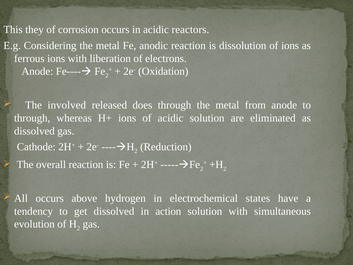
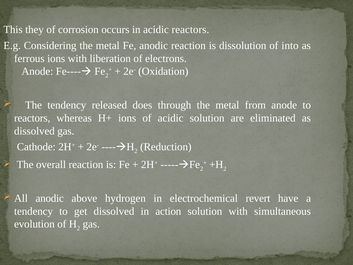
of ions: ions -> into (290, 45)
The involved: involved -> tendency (67, 105)
through: through -> reactors (32, 118)
All occurs: occurs -> anodic (50, 198)
states: states -> revert (258, 198)
